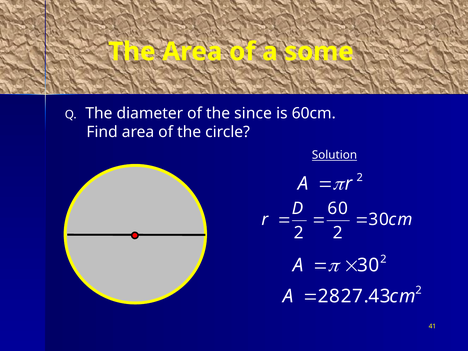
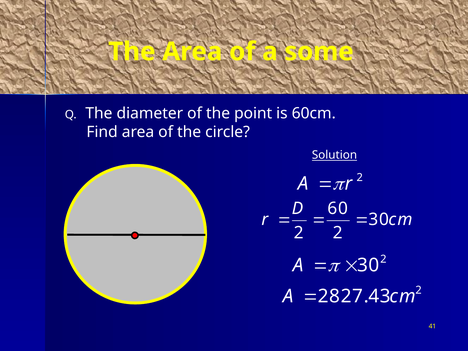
since: since -> point (253, 113)
